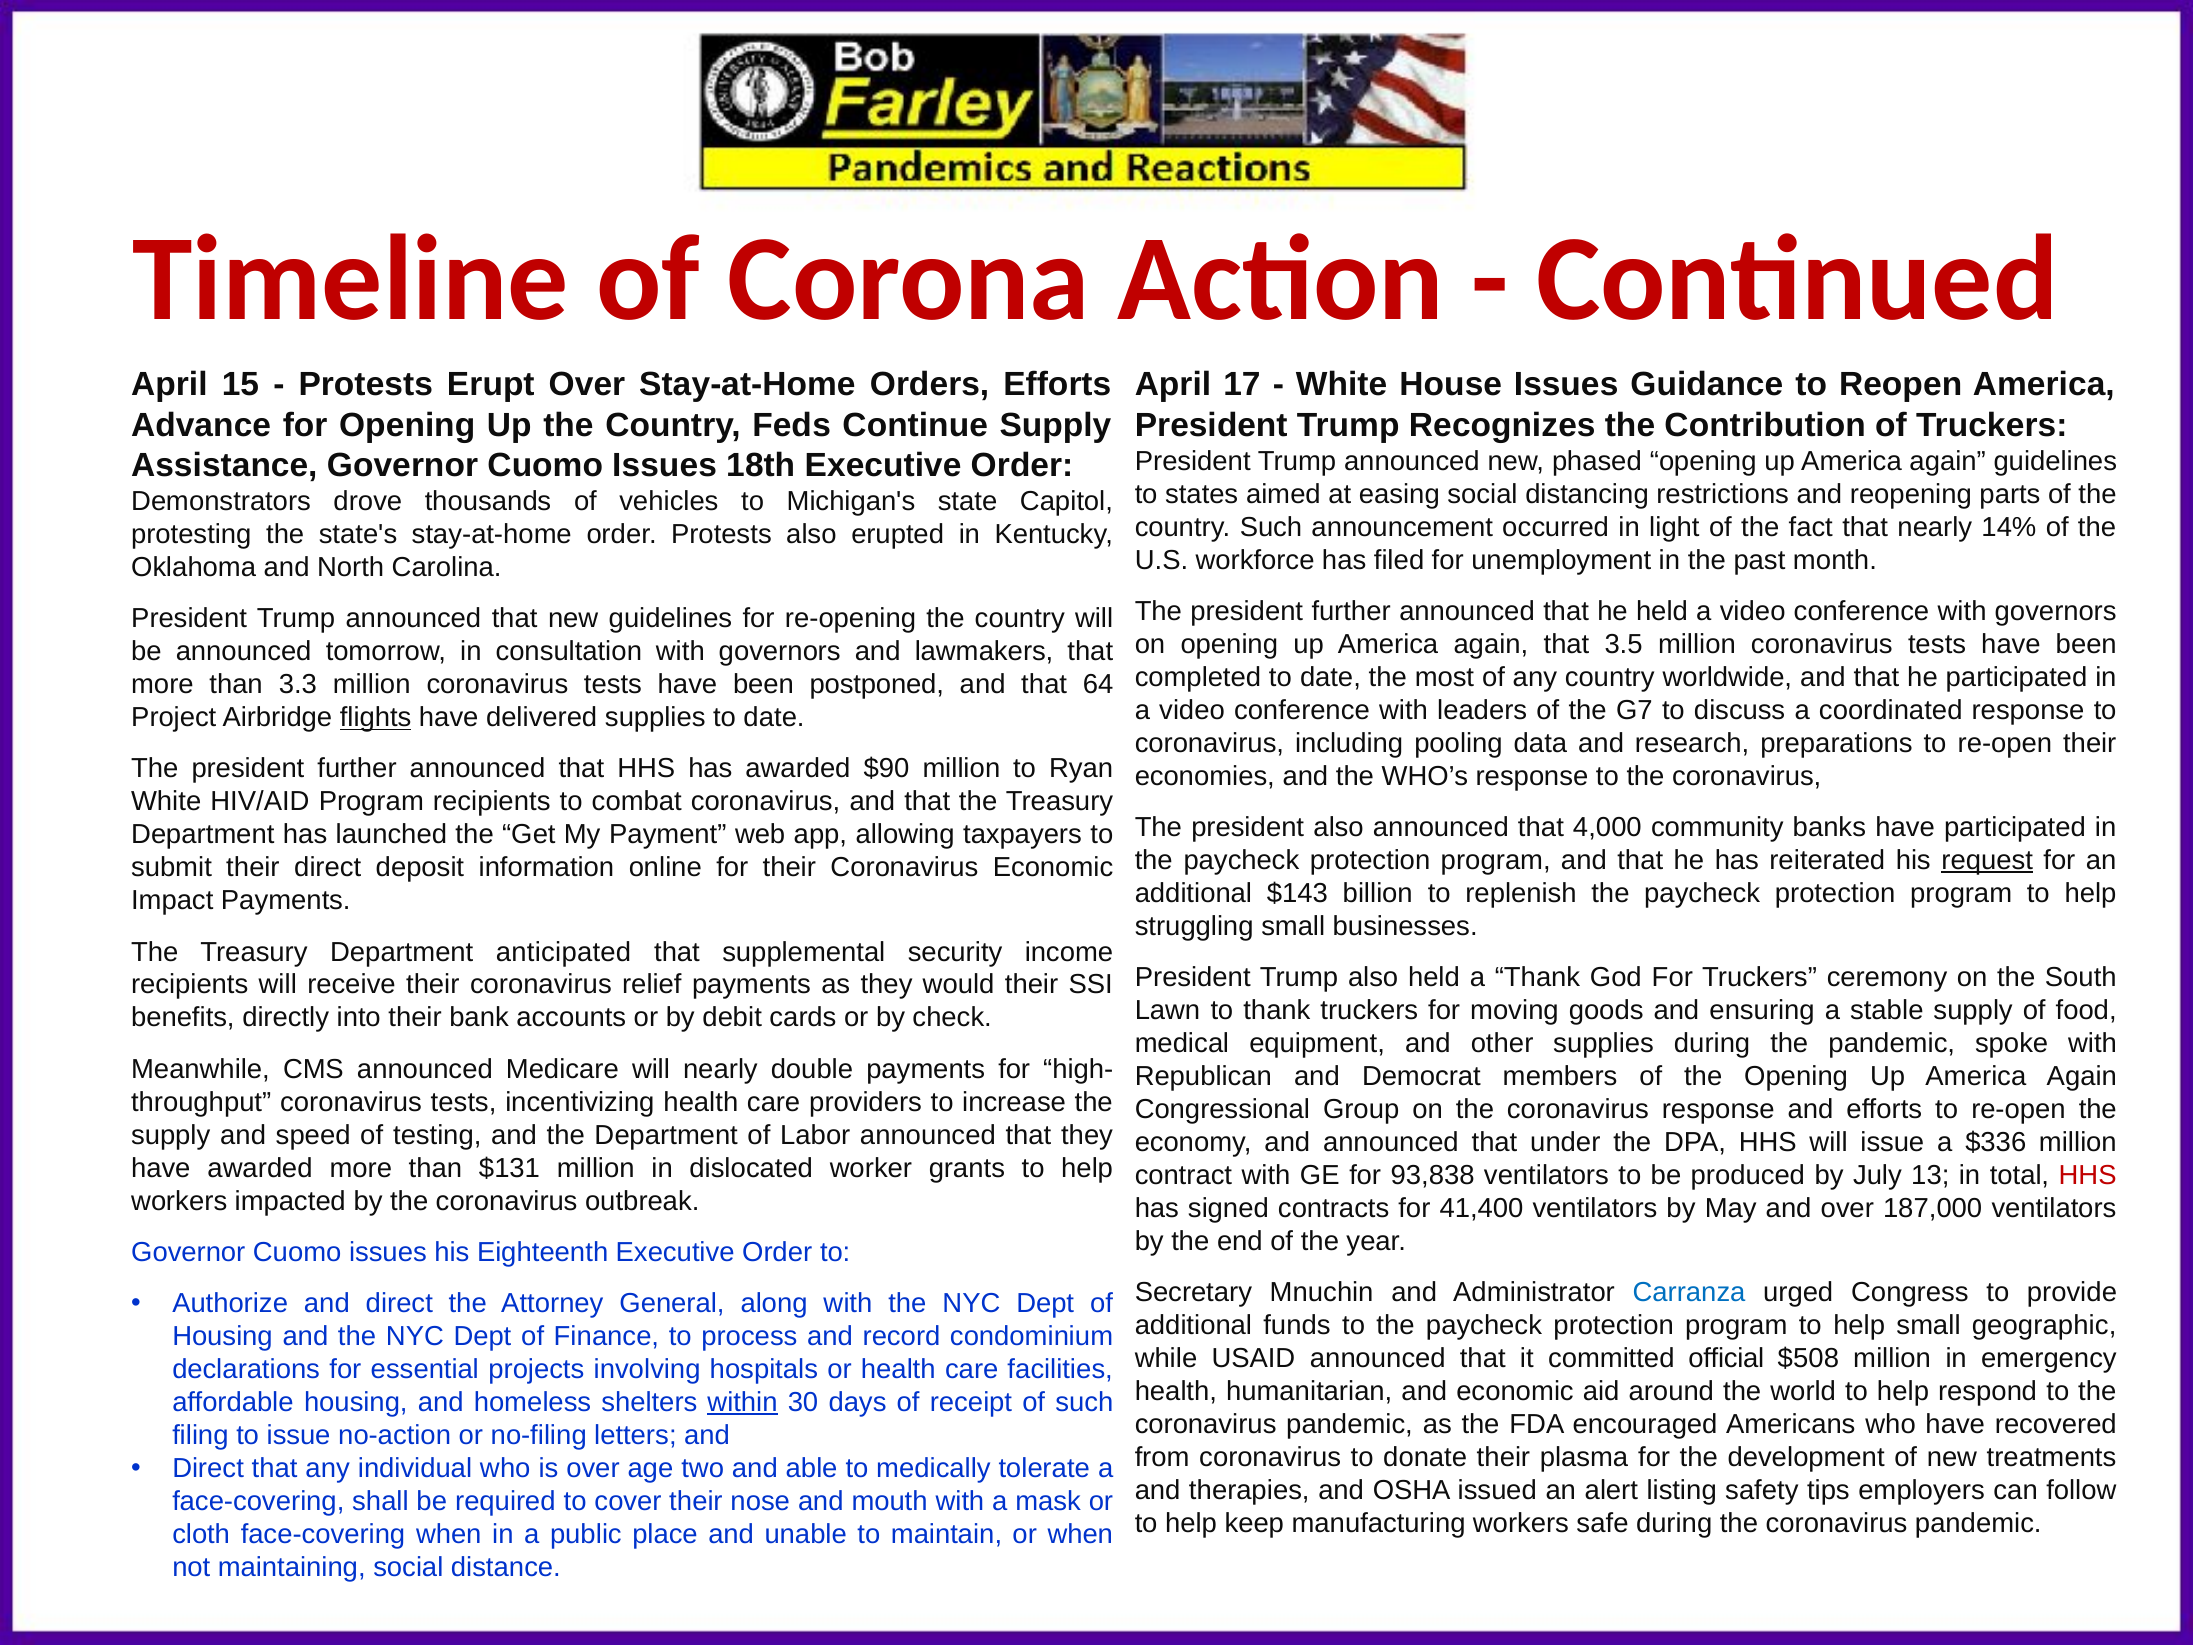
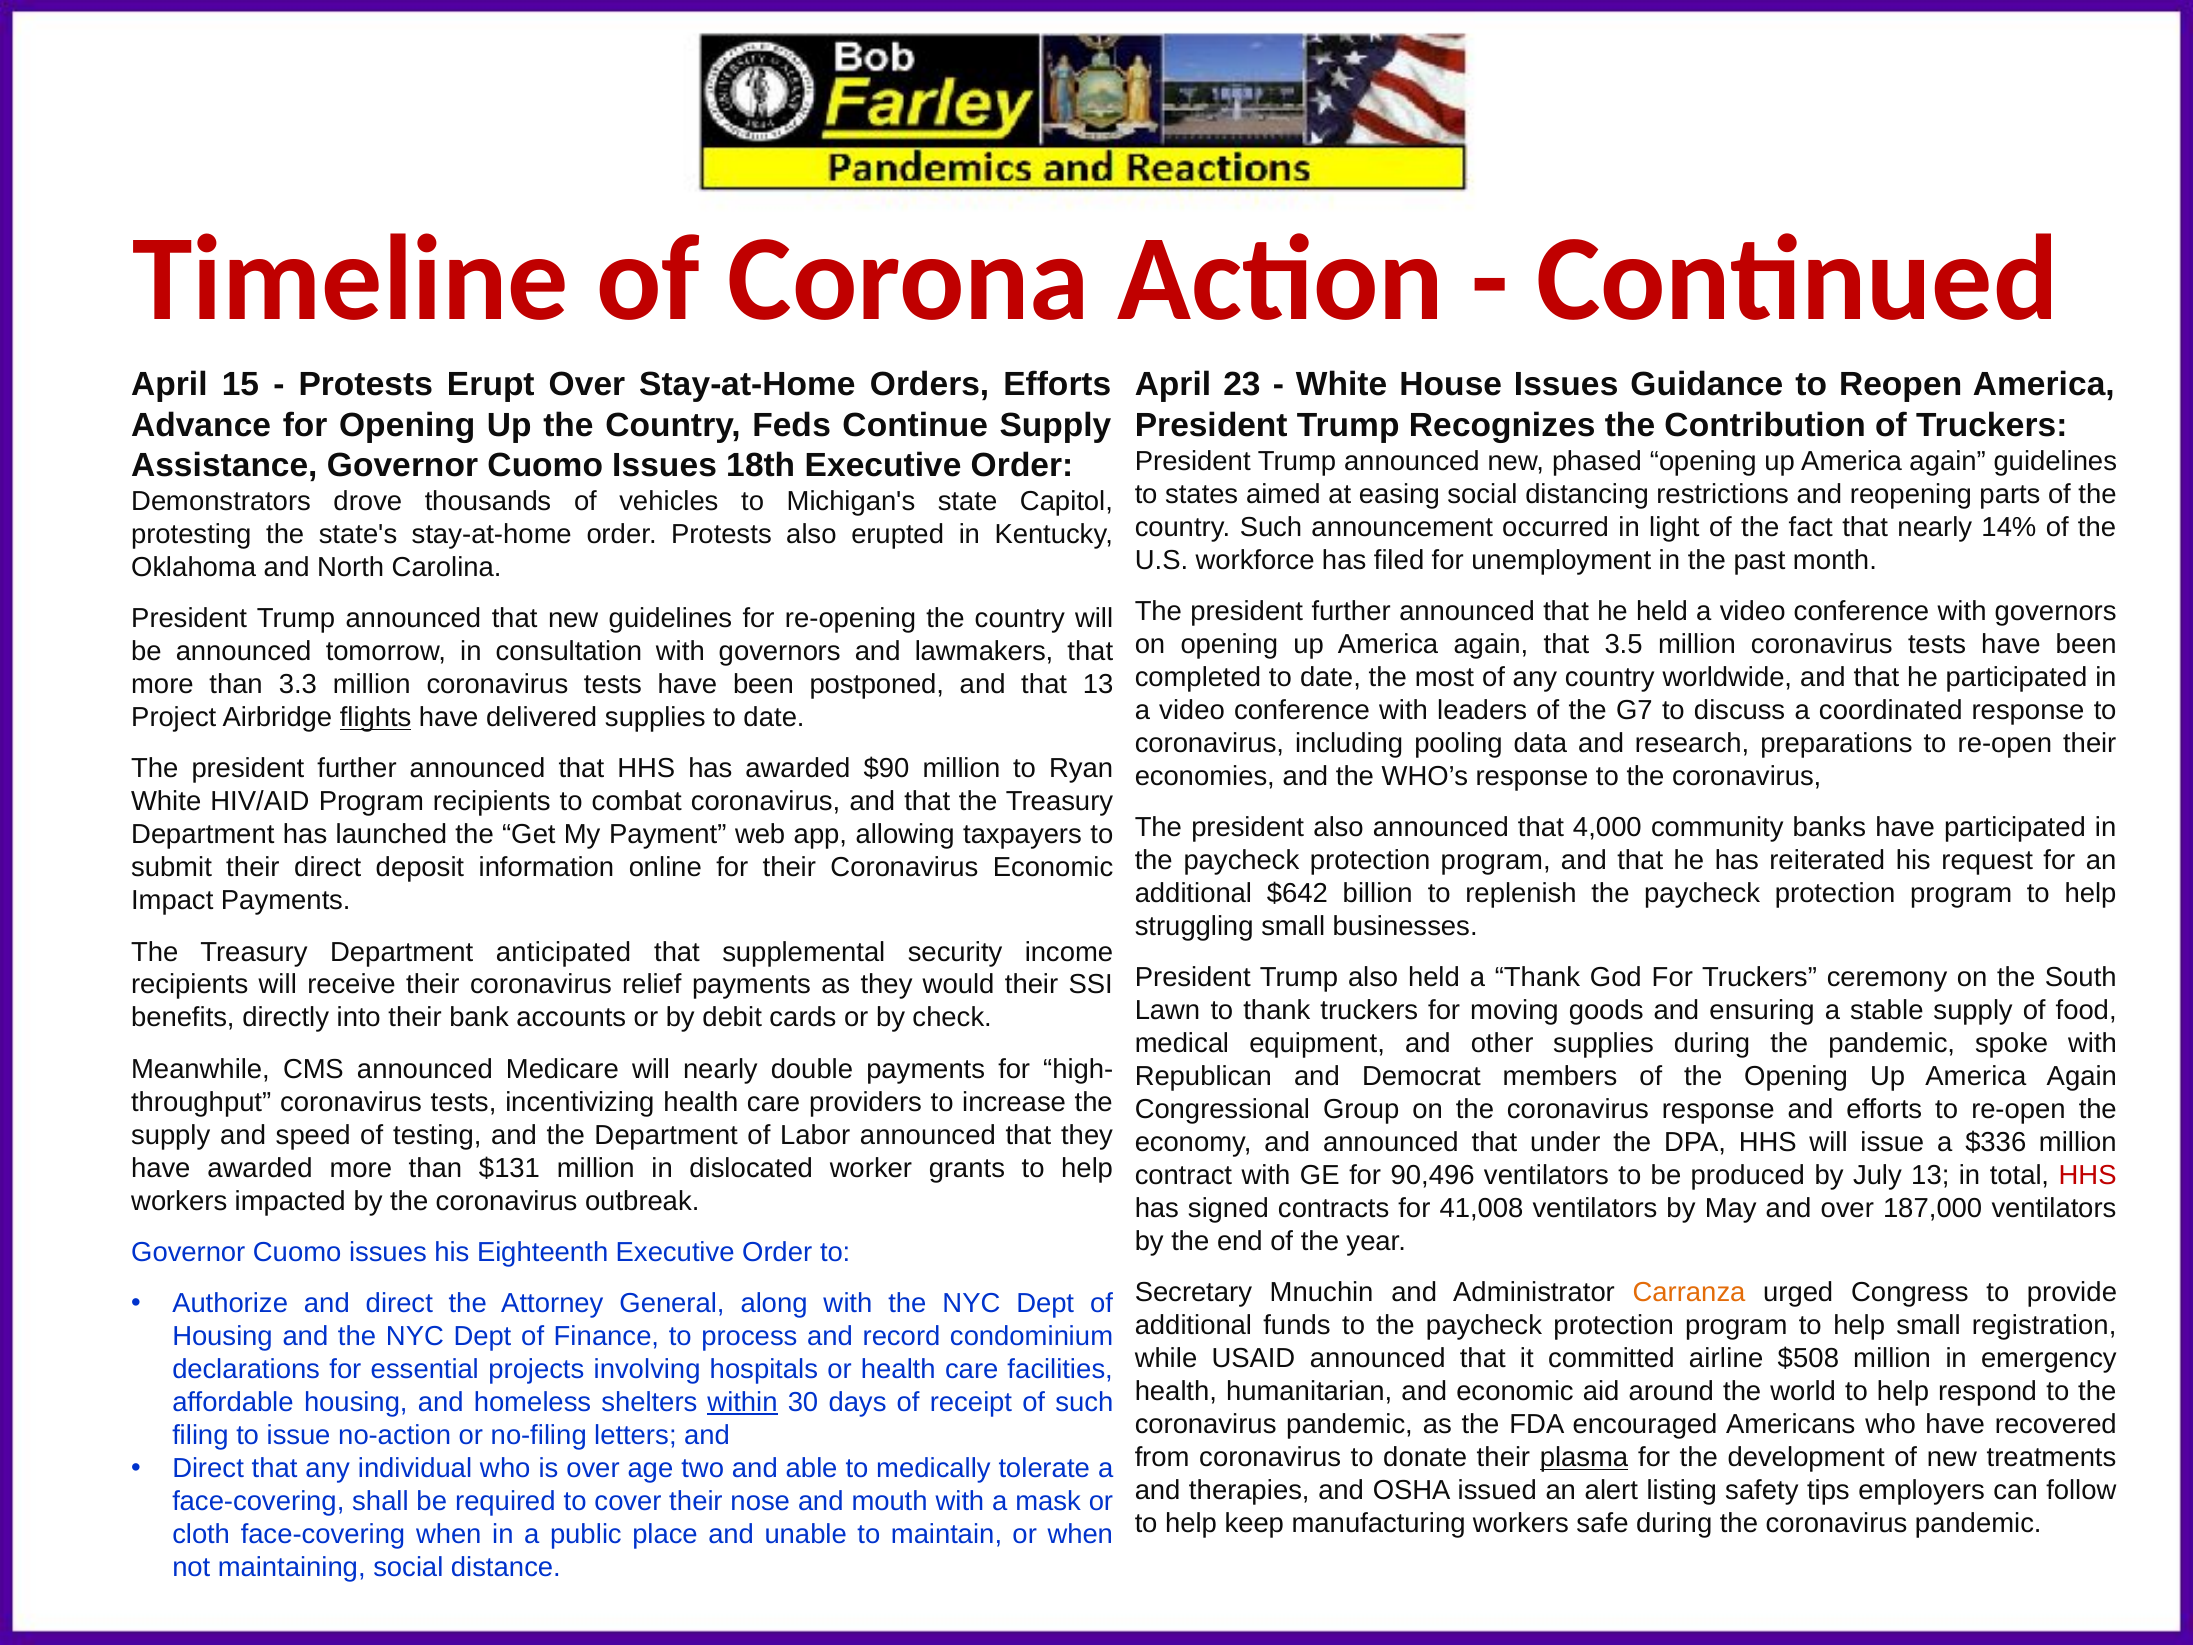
17: 17 -> 23 (1242, 385)
that 64: 64 -> 13 (1098, 684)
request underline: present -> none (1987, 860)
$143: $143 -> $642 (1297, 893)
93,838: 93,838 -> 90,496 (1433, 1175)
41,400: 41,400 -> 41,008 (1481, 1208)
Carranza colour: blue -> orange (1689, 1293)
geographic: geographic -> registration (2044, 1326)
official: official -> airline (1726, 1359)
plasma underline: none -> present (1584, 1457)
